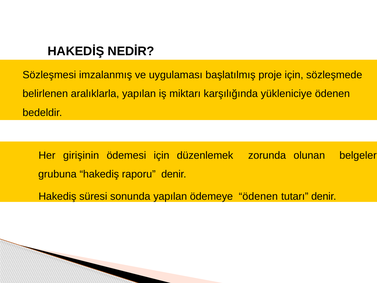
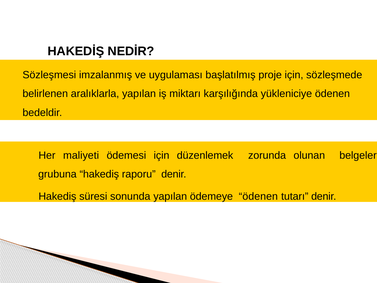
girişinin: girişinin -> maliyeti (81, 155)
